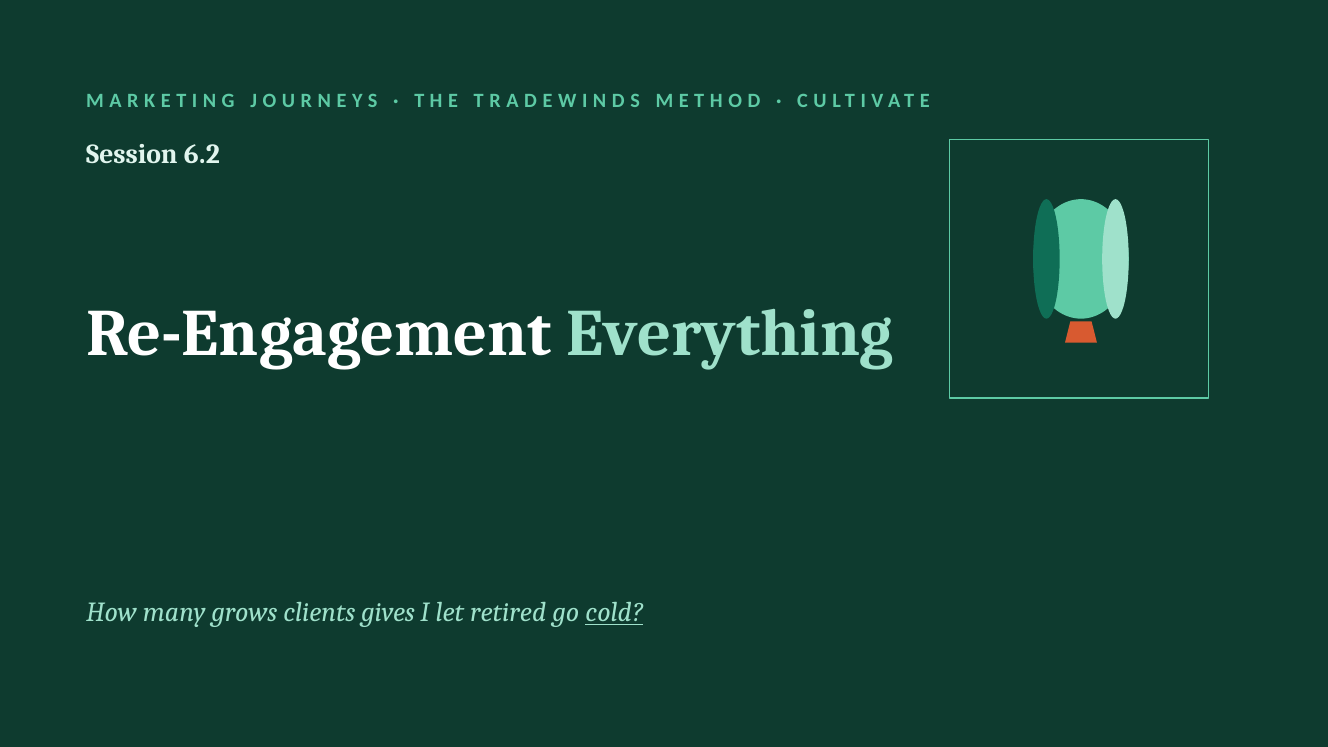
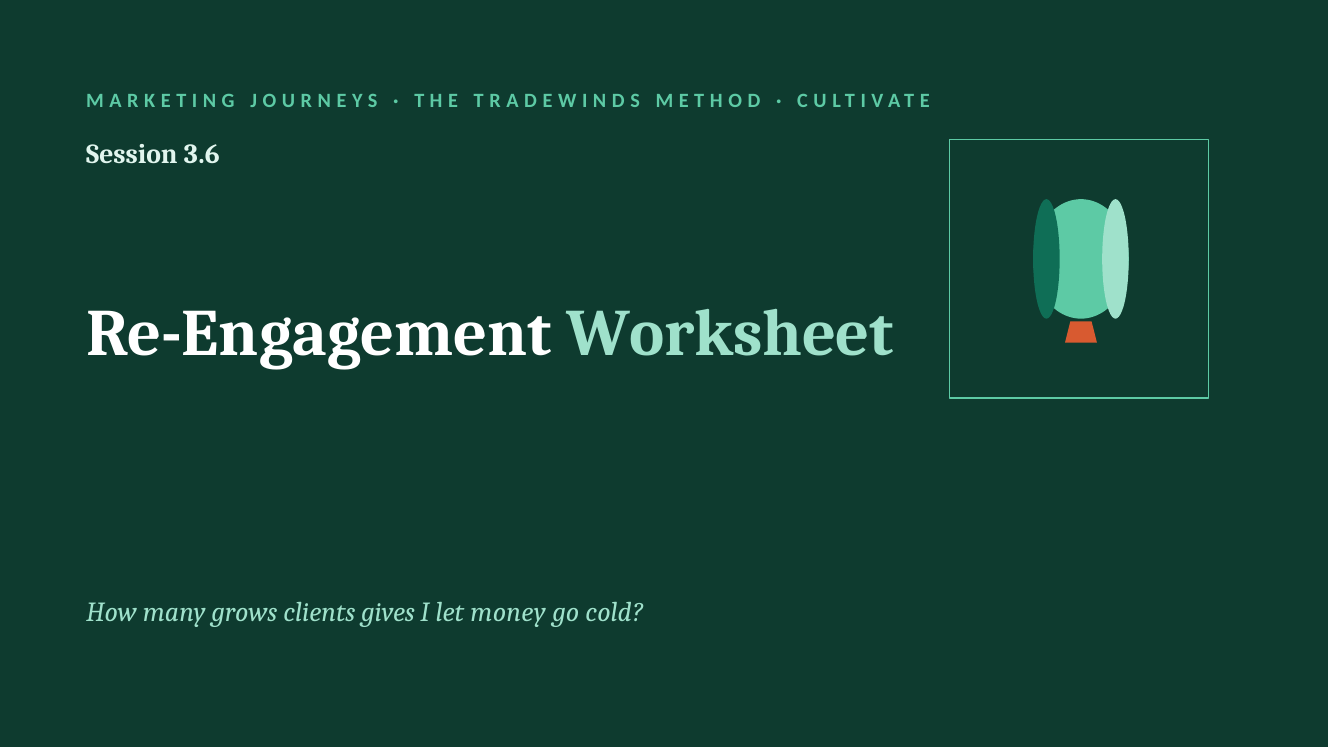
6.2: 6.2 -> 3.6 (202, 155)
Everything: Everything -> Worksheet (730, 333)
retired: retired -> money (508, 613)
cold underline: present -> none (614, 613)
